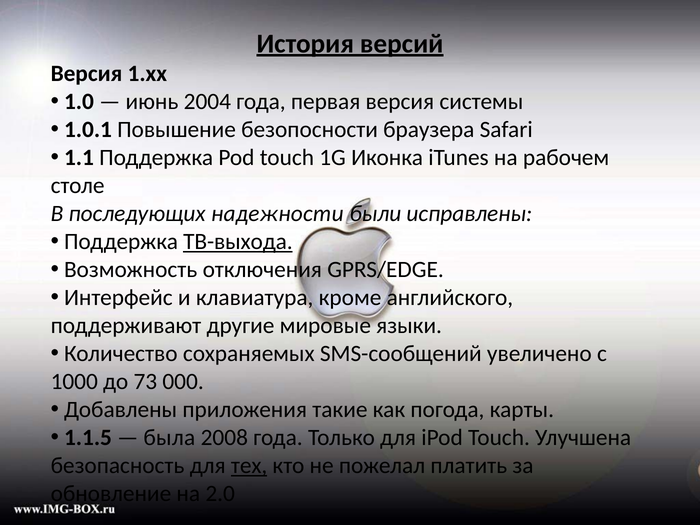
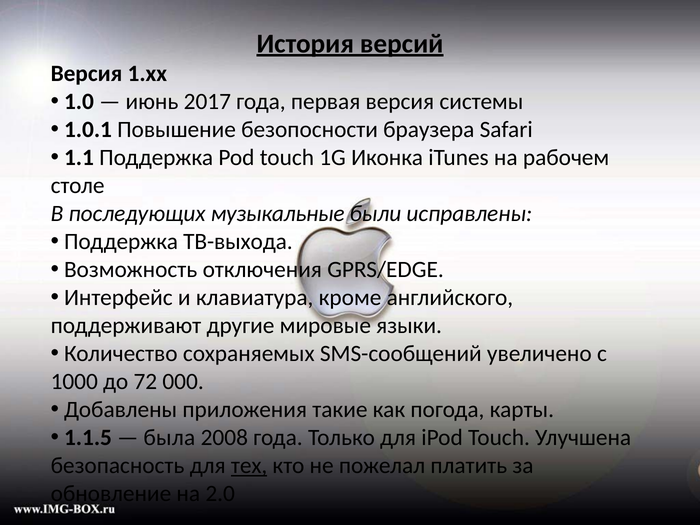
2004: 2004 -> 2017 (207, 102)
надежности: надежности -> музыкальные (278, 214)
ТВ-выхода underline: present -> none (238, 242)
73: 73 -> 72 (145, 382)
